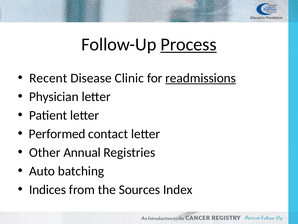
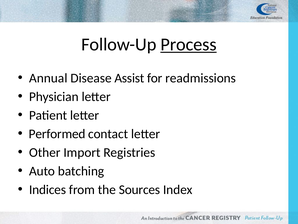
Recent: Recent -> Annual (48, 78)
Clinic: Clinic -> Assist (129, 78)
readmissions underline: present -> none (201, 78)
Annual: Annual -> Import (82, 152)
